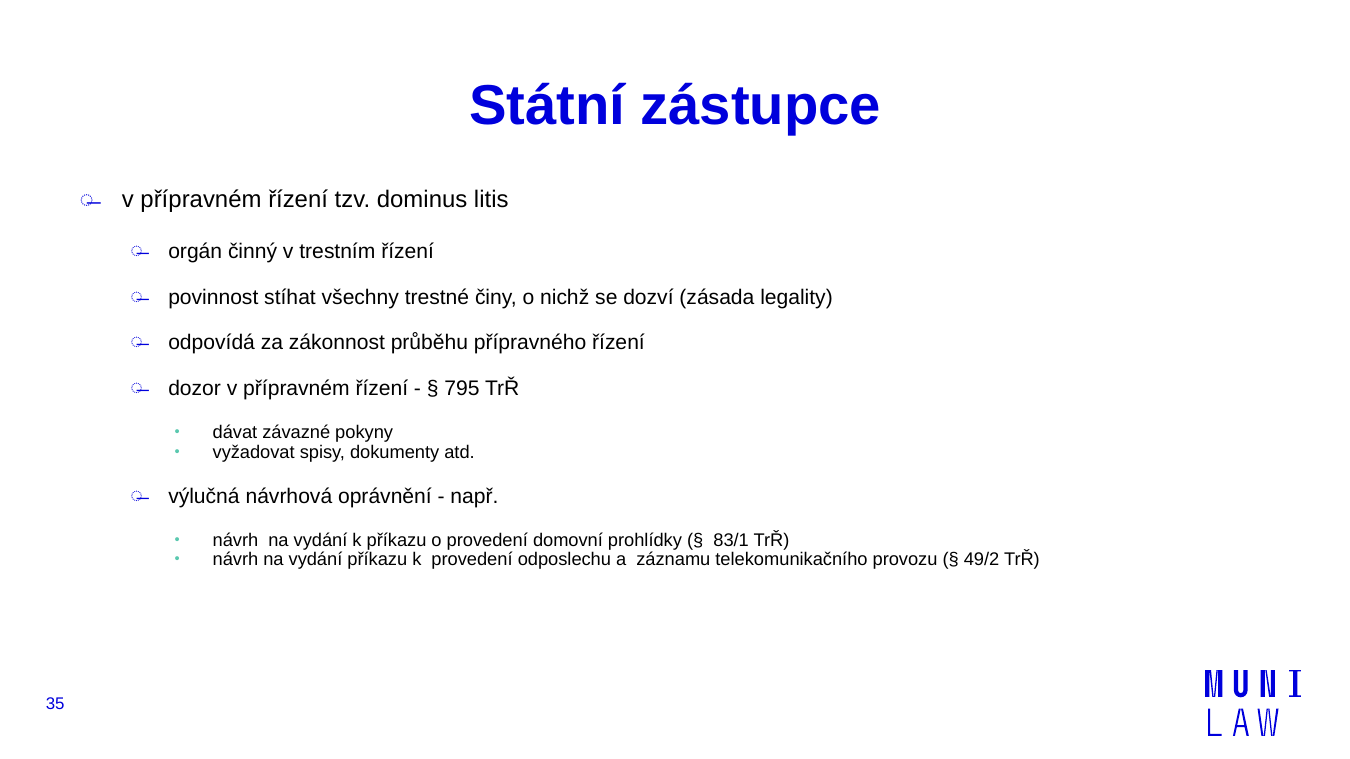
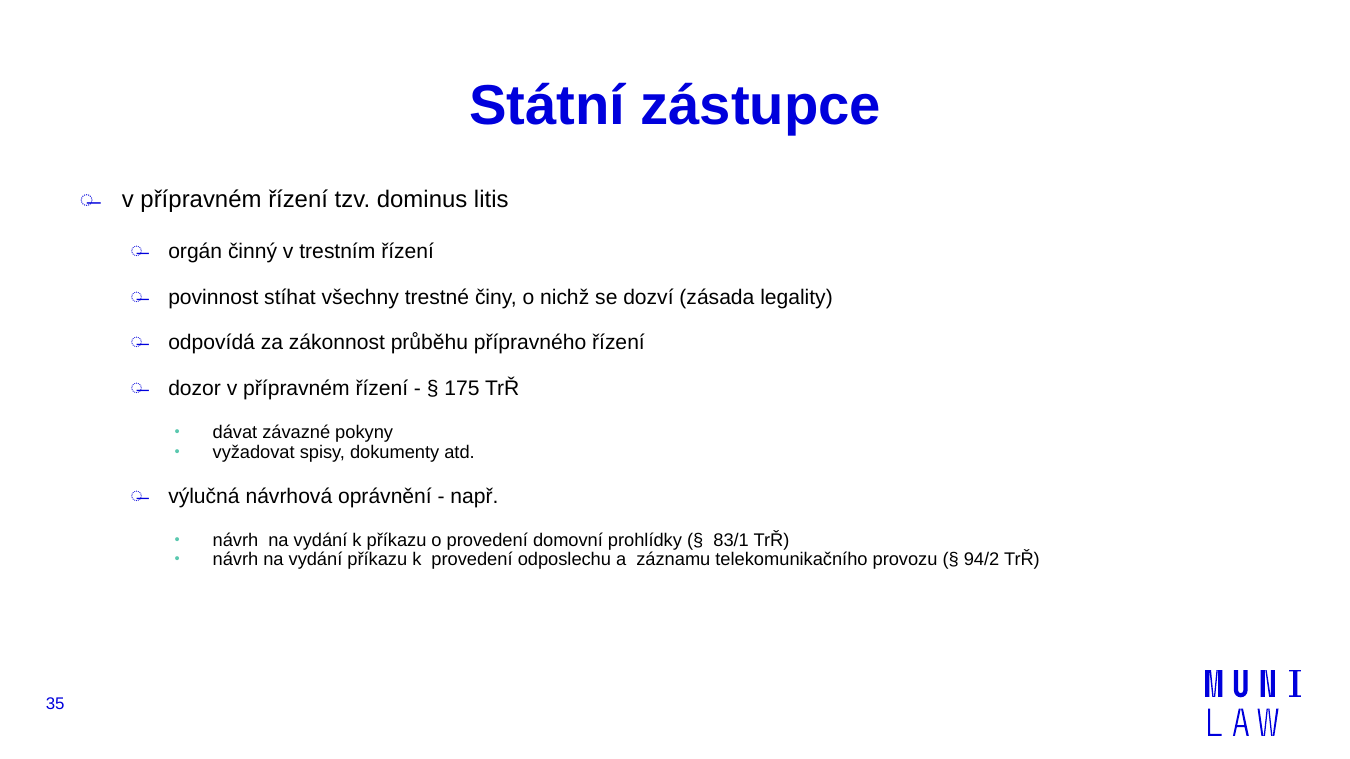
795: 795 -> 175 (462, 388)
49/2: 49/2 -> 94/2 (982, 560)
